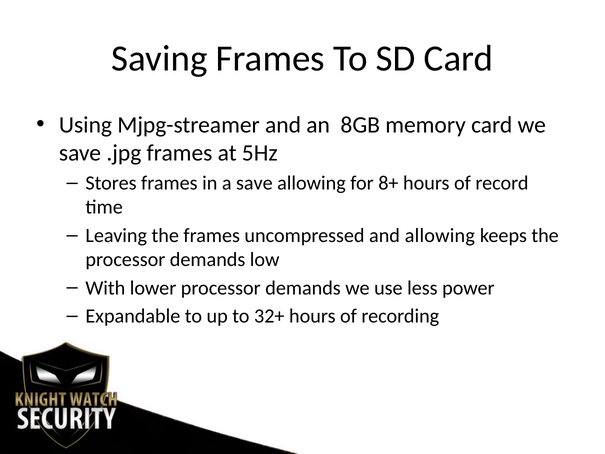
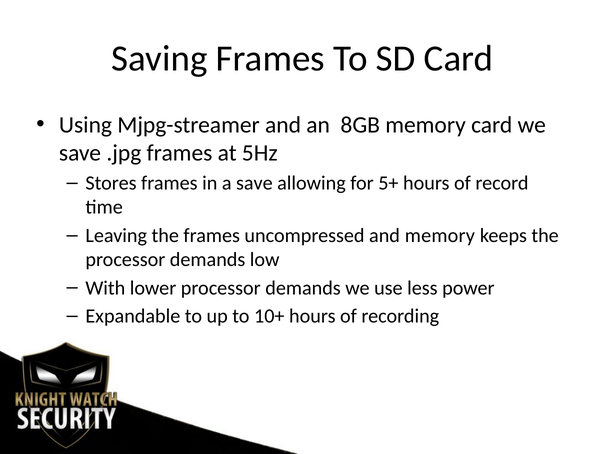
8+: 8+ -> 5+ (388, 183)
and allowing: allowing -> memory (440, 235)
32+: 32+ -> 10+ (269, 316)
